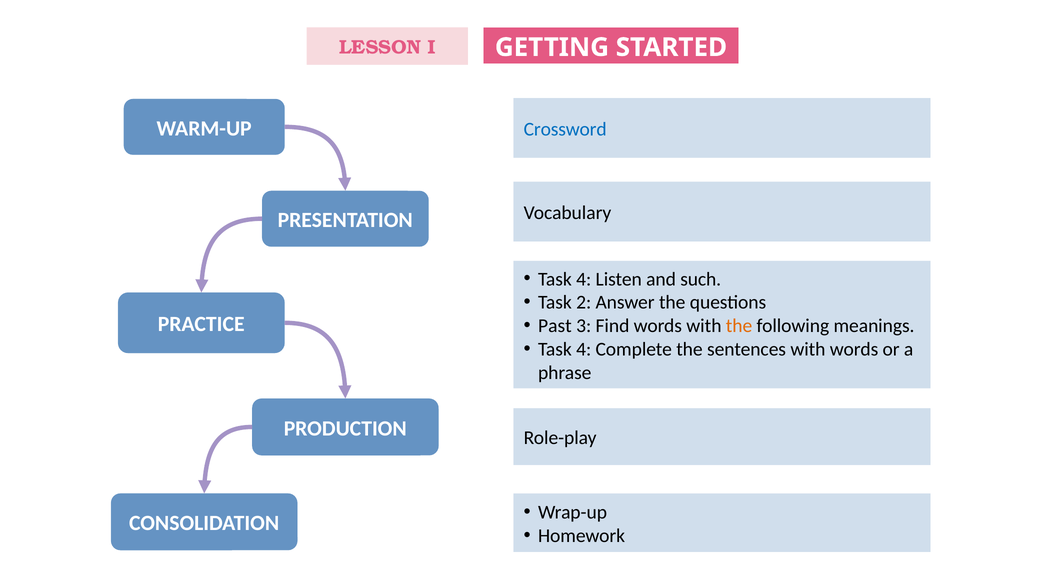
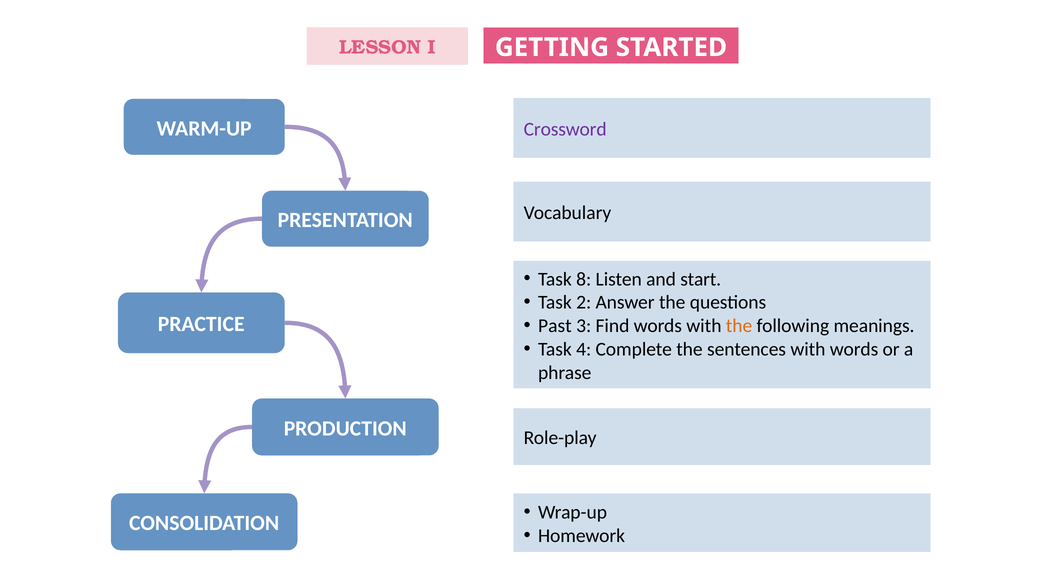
Crossword colour: blue -> purple (565, 129)
4: 4 -> 8 (584, 279)
such: such -> start (701, 279)
